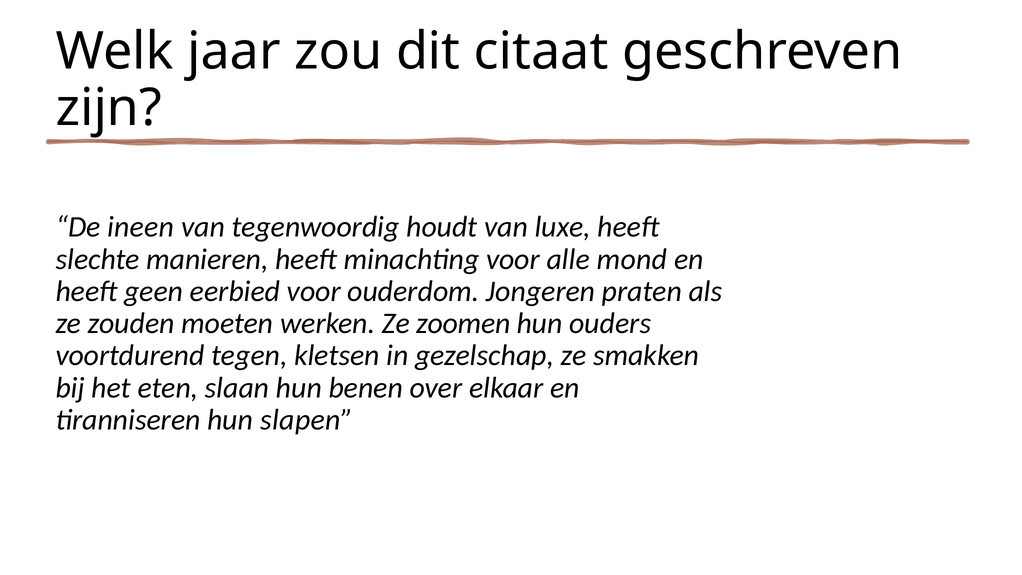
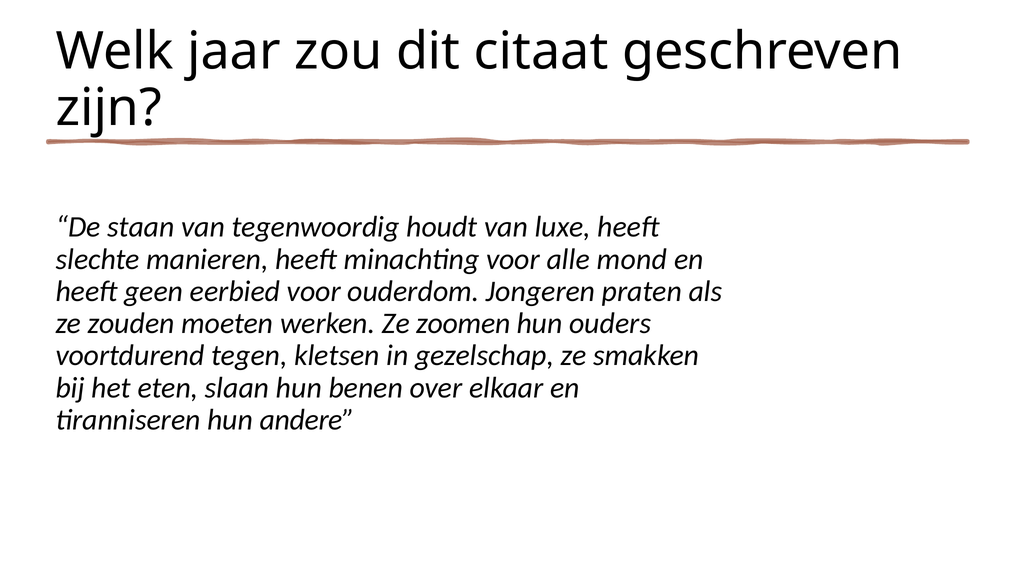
ineen: ineen -> staan (141, 227)
slapen: slapen -> andere (307, 420)
